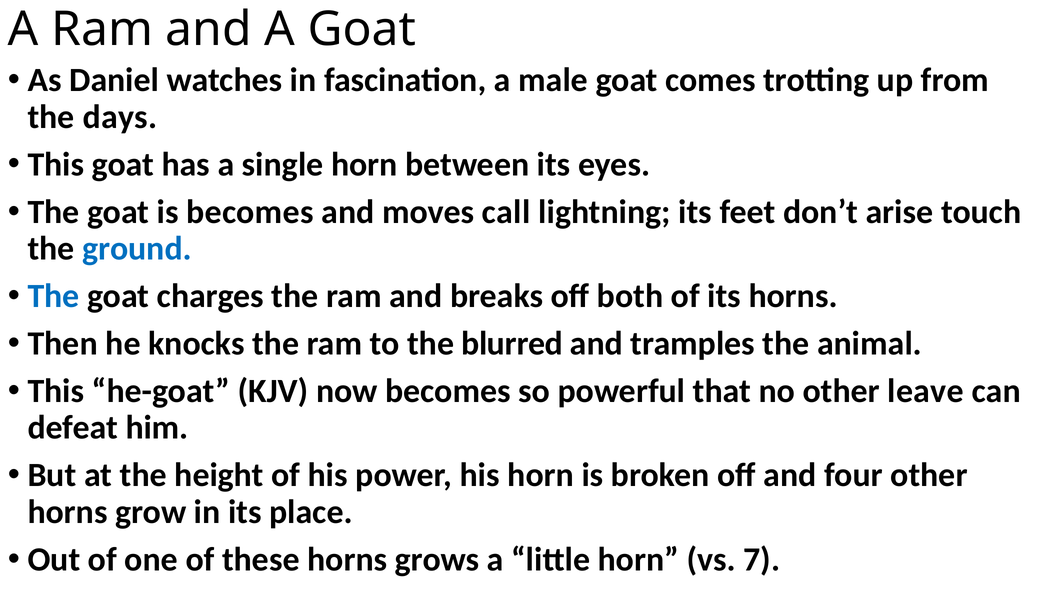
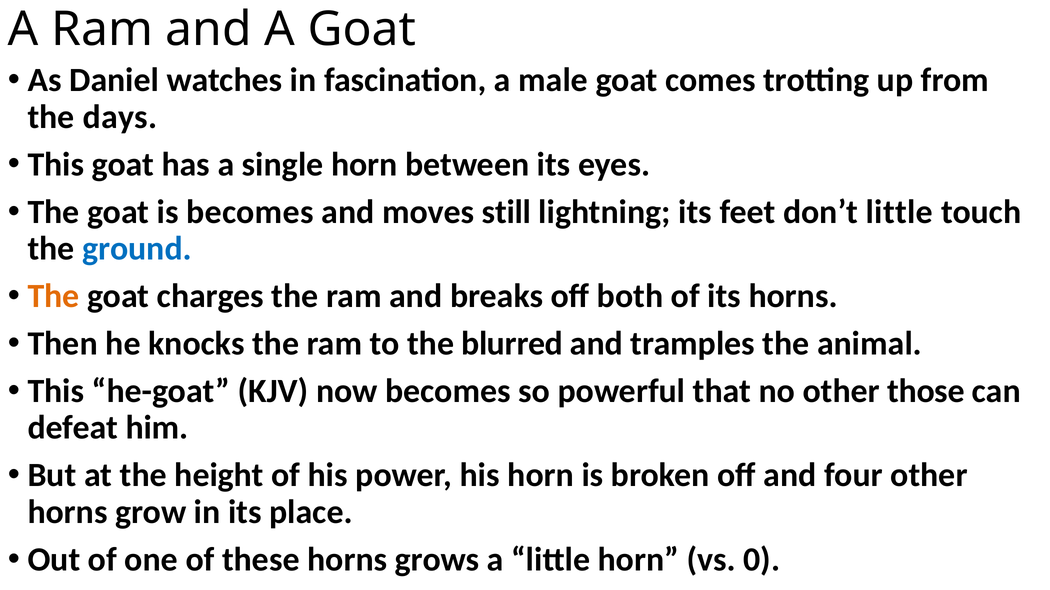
call: call -> still (506, 212)
don’t arise: arise -> little (899, 212)
The colour: blue -> orange (54, 296)
leave: leave -> those (926, 392)
7: 7 -> 0 (762, 560)
